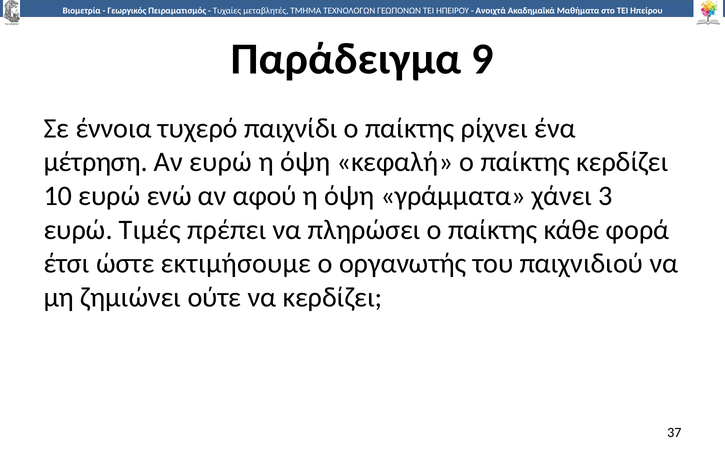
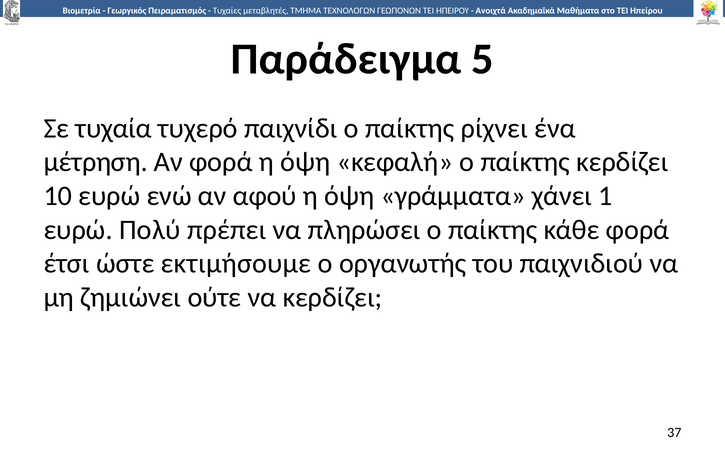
9: 9 -> 5 (483, 59)
έννοια: έννοια -> τυχαία (114, 128)
Αν ευρώ: ευρώ -> φορά (221, 162)
χάνει 3: 3 -> 1 (606, 196)
Τιμές: Τιμές -> Πολύ (150, 230)
